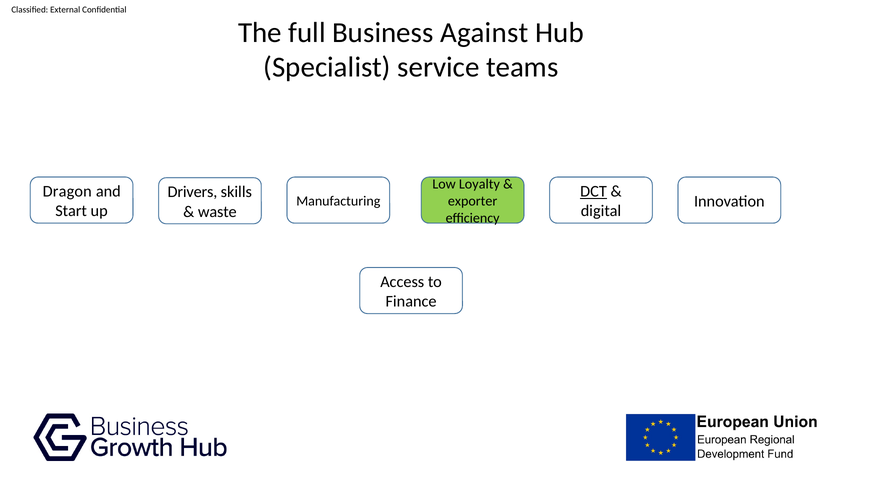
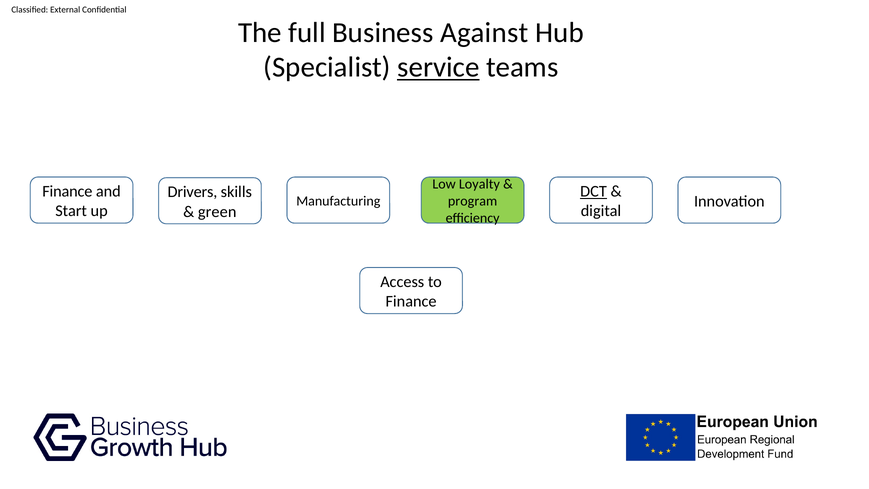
service underline: none -> present (438, 67)
Dragon: Dragon -> Finance (67, 191)
exporter: exporter -> program (473, 201)
waste: waste -> green (217, 212)
